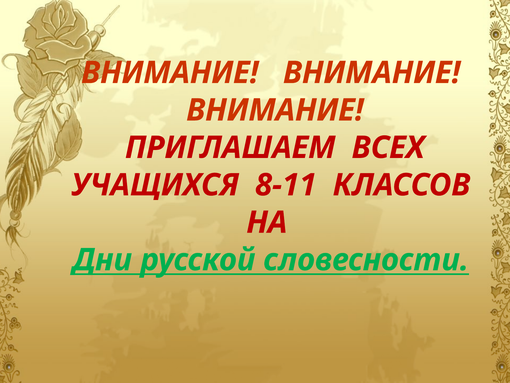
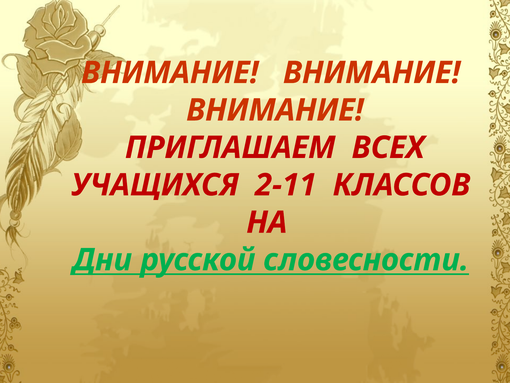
8-11: 8-11 -> 2-11 (286, 185)
